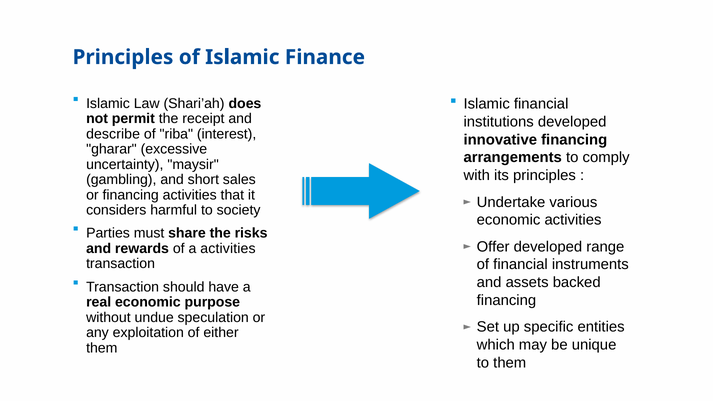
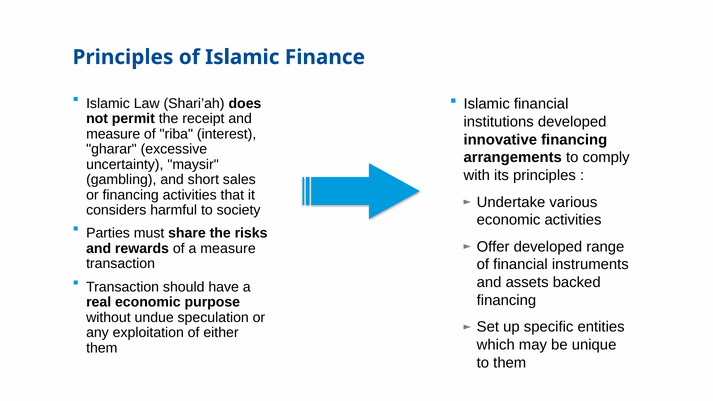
describe: describe -> measure (113, 134)
a activities: activities -> measure (228, 249)
